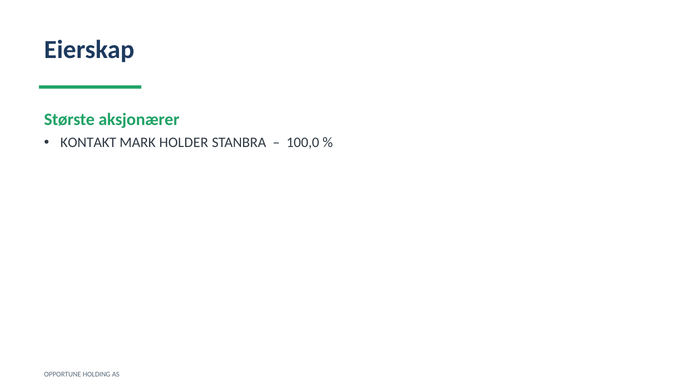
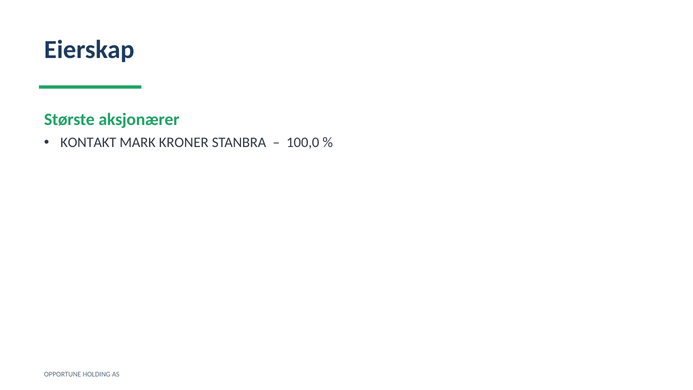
HOLDER: HOLDER -> KRONER (184, 143)
